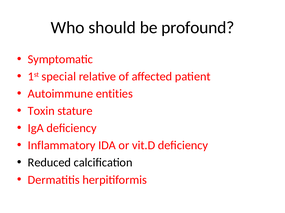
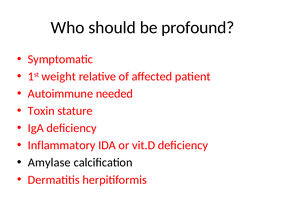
special: special -> weight (59, 77)
entities: entities -> needed (114, 94)
Reduced: Reduced -> Amylase (49, 163)
